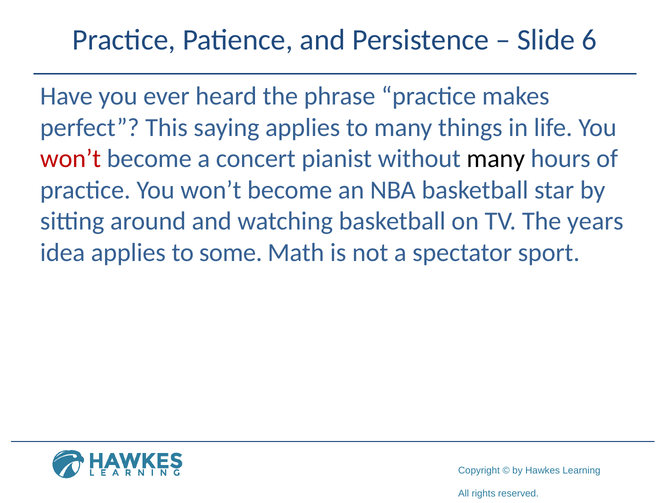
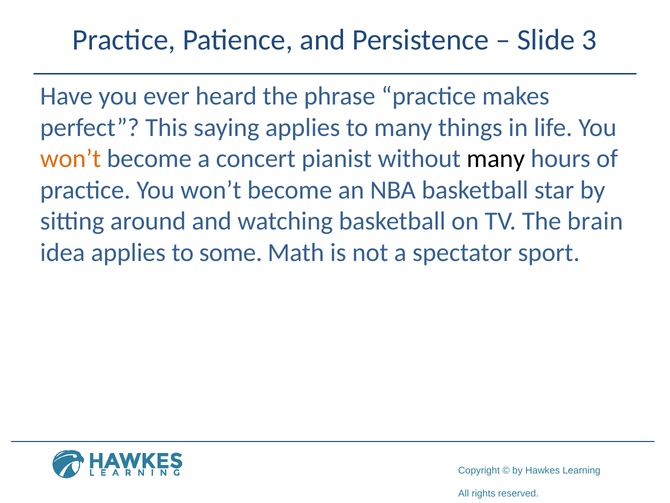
6: 6 -> 3 (589, 40)
won’t colour: red -> orange (71, 159)
years: years -> brain (595, 221)
